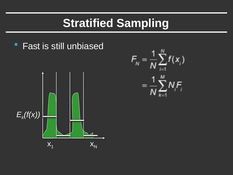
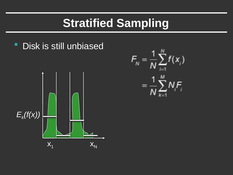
Fast: Fast -> Disk (31, 46)
